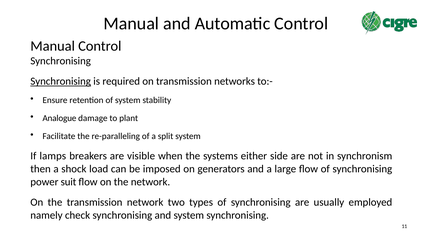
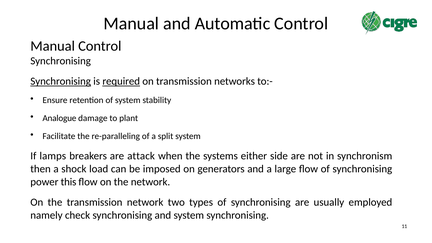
required underline: none -> present (121, 81)
visible: visible -> attack (141, 156)
suit: suit -> this (69, 182)
